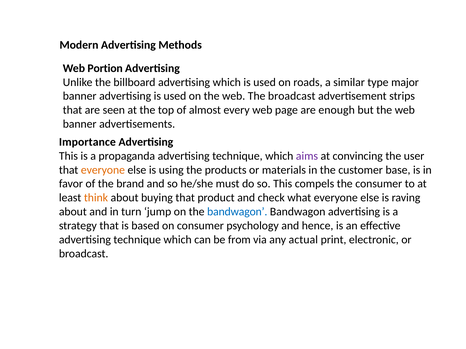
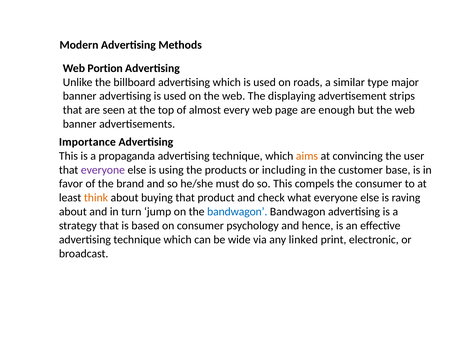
The broadcast: broadcast -> displaying (292, 96)
aims colour: purple -> orange (307, 156)
everyone colour: orange -> purple (103, 170)
materials: materials -> including (284, 170)
from: from -> wide (239, 240)
actual: actual -> linked (303, 240)
